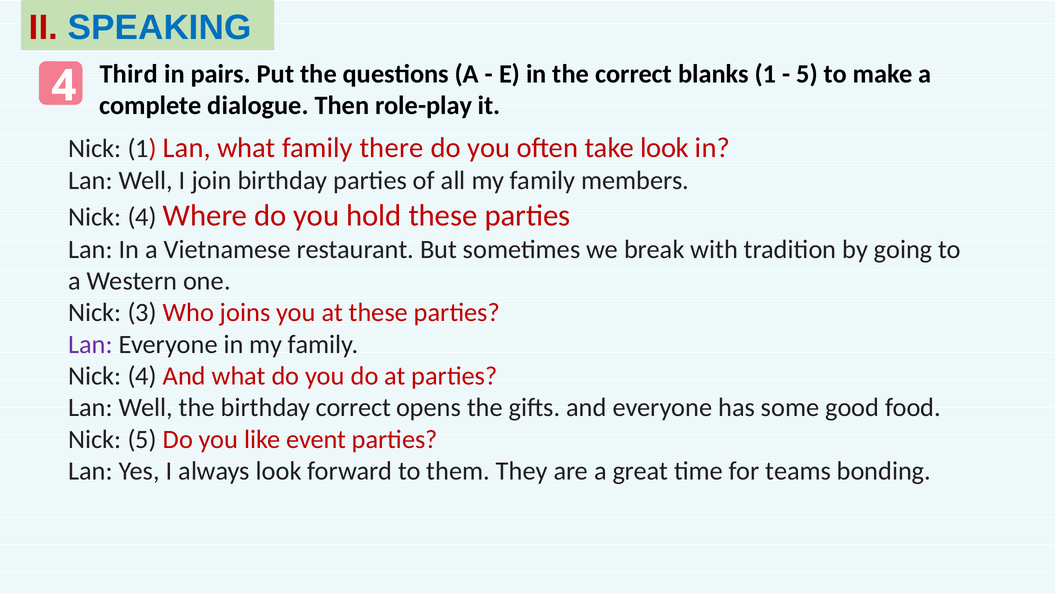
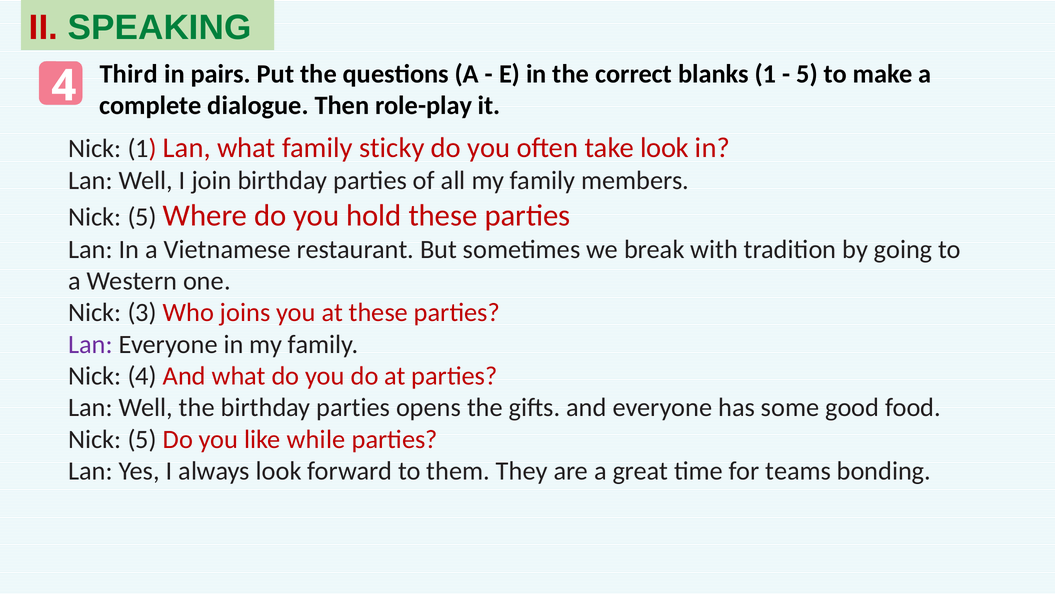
SPEAKING colour: blue -> green (160, 28)
there: there -> sticky (392, 148)
4: 4 -> 5 (142, 217)
the birthday correct: correct -> parties (353, 407)
event: event -> while (316, 439)
